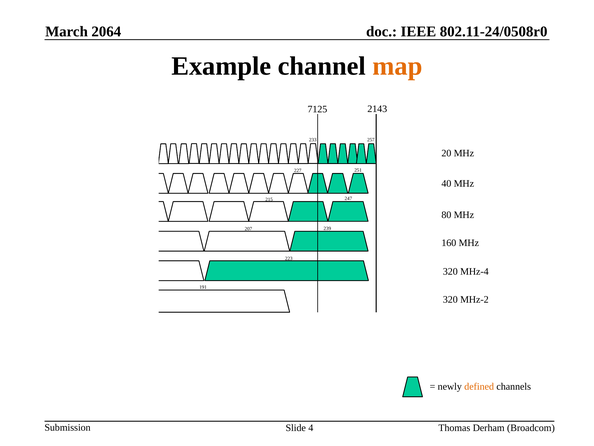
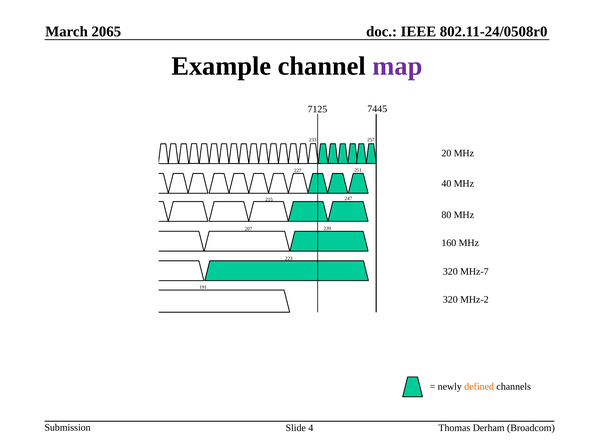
2064: 2064 -> 2065 (106, 32)
map colour: orange -> purple (397, 66)
2143: 2143 -> 7445 (377, 109)
MHz-4: MHz-4 -> MHz-7 (474, 271)
